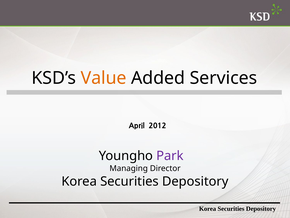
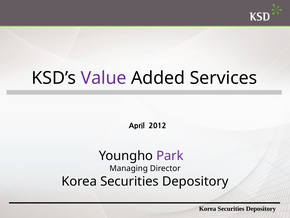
Value colour: orange -> purple (104, 78)
